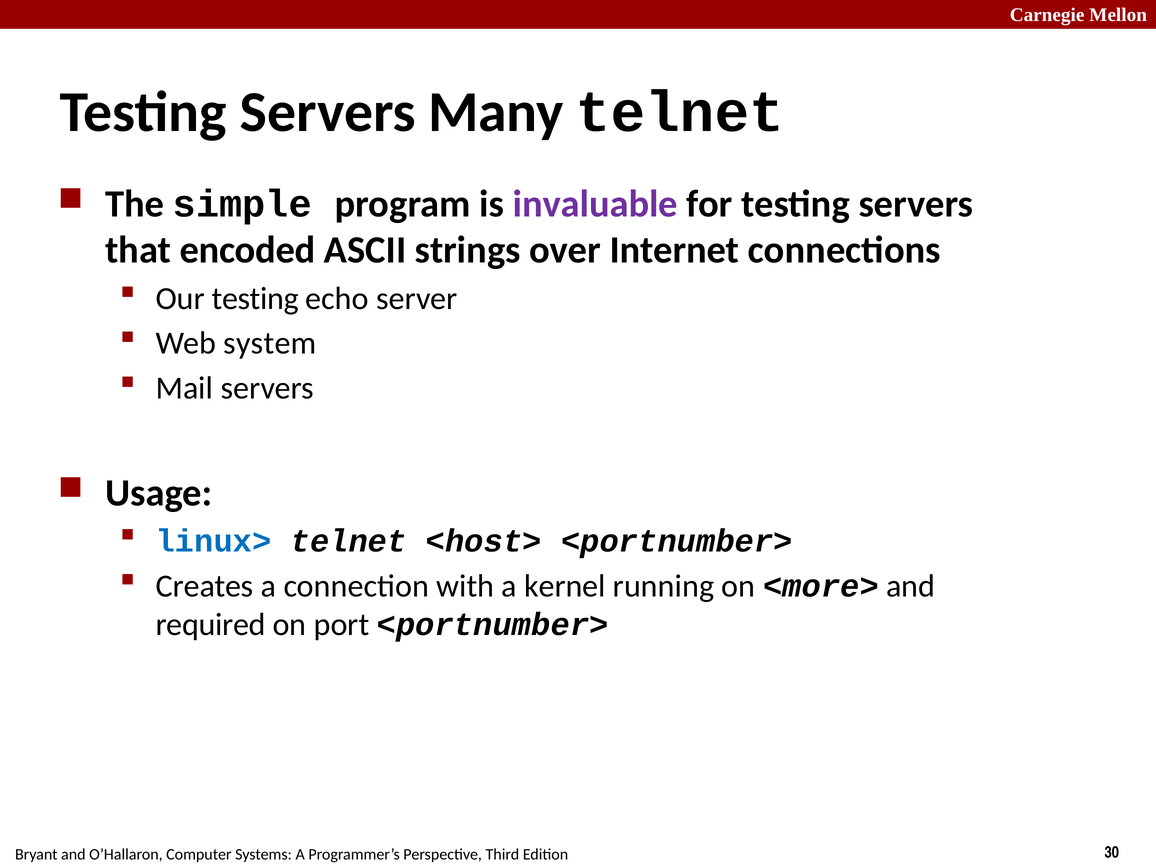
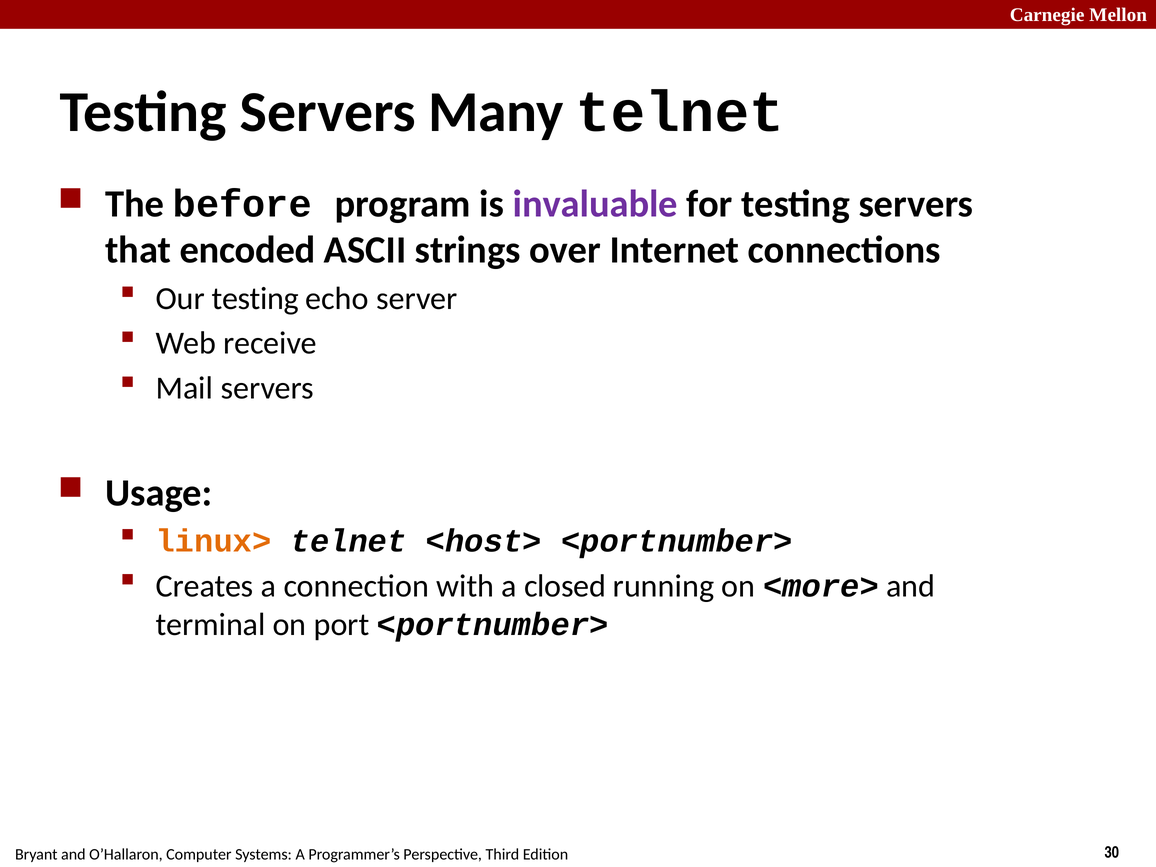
simple: simple -> before (242, 204)
system: system -> receive (270, 343)
linux> colour: blue -> orange (214, 541)
kernel: kernel -> closed (565, 586)
required: required -> terminal (211, 625)
